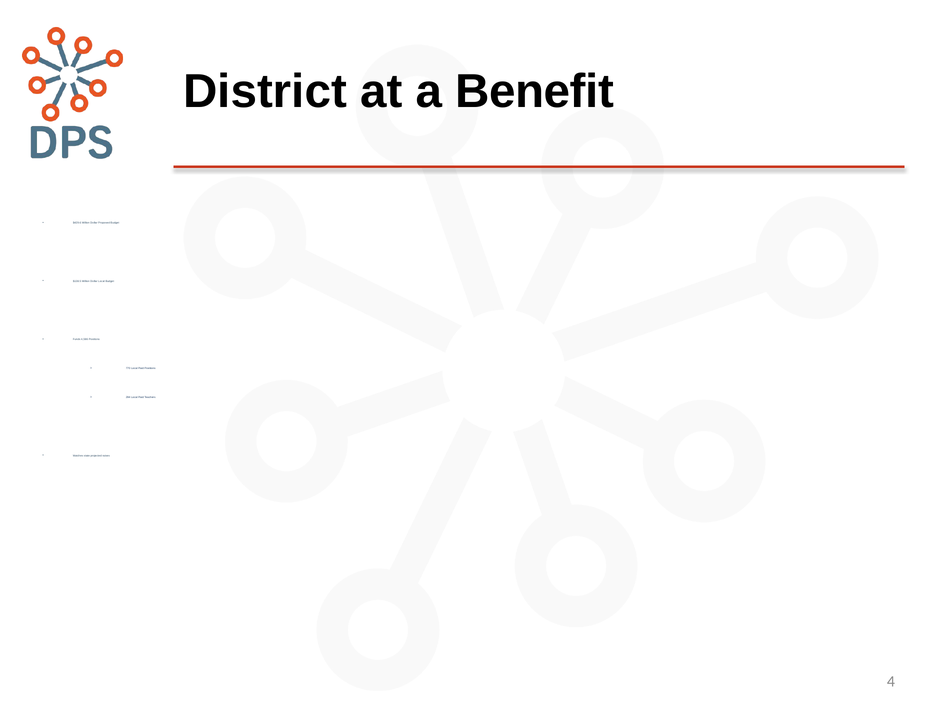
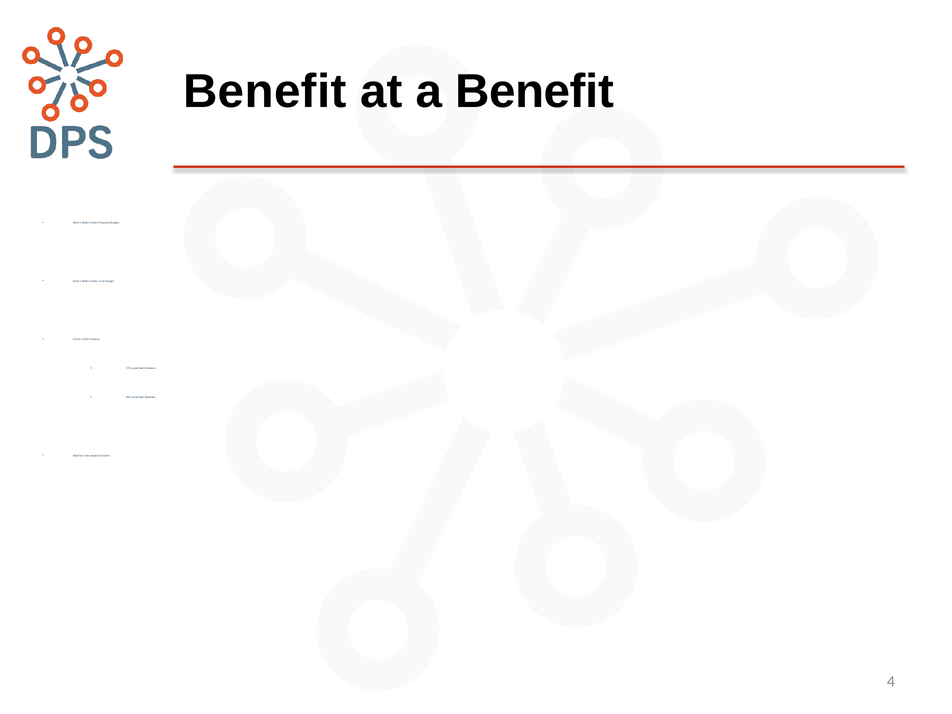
District: District -> Benefit (265, 91)
